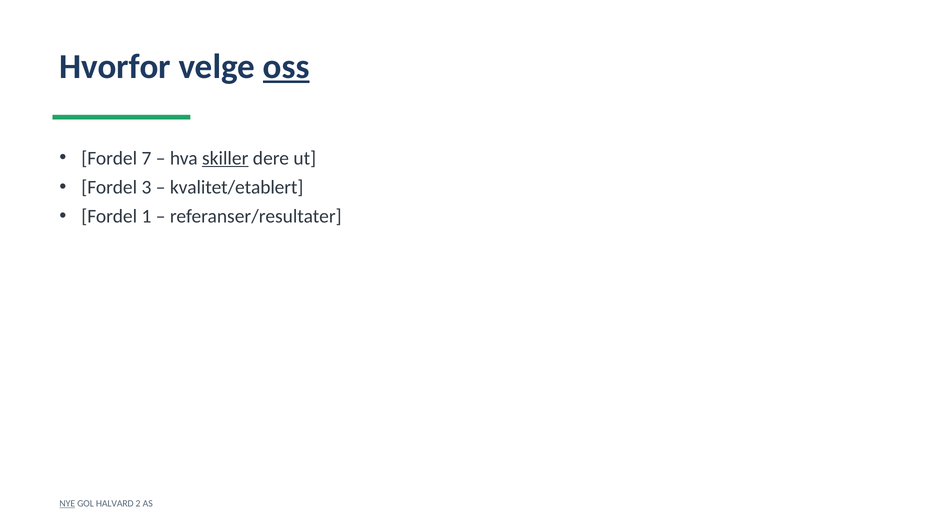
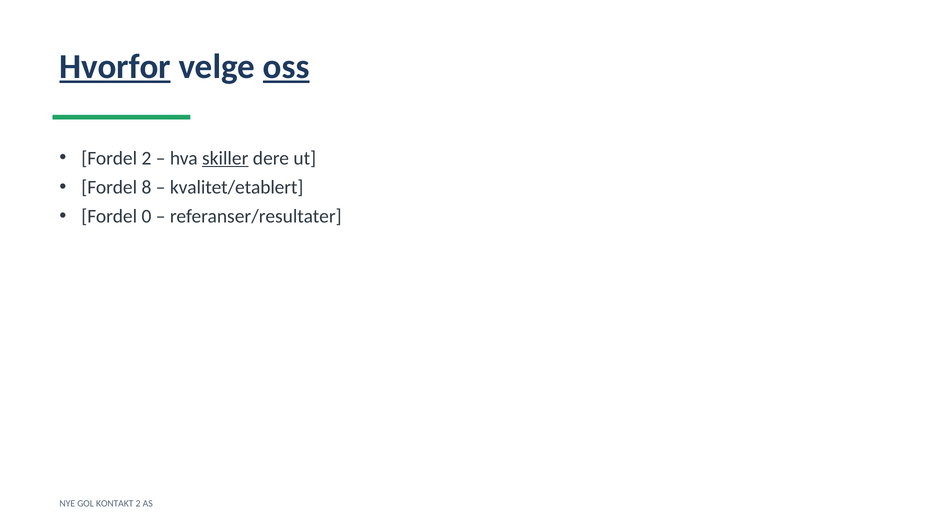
Hvorfor underline: none -> present (115, 67)
Fordel 7: 7 -> 2 (146, 158)
3: 3 -> 8 (146, 187)
1: 1 -> 0 (146, 217)
NYE underline: present -> none (67, 504)
HALVARD: HALVARD -> KONTAKT (115, 504)
